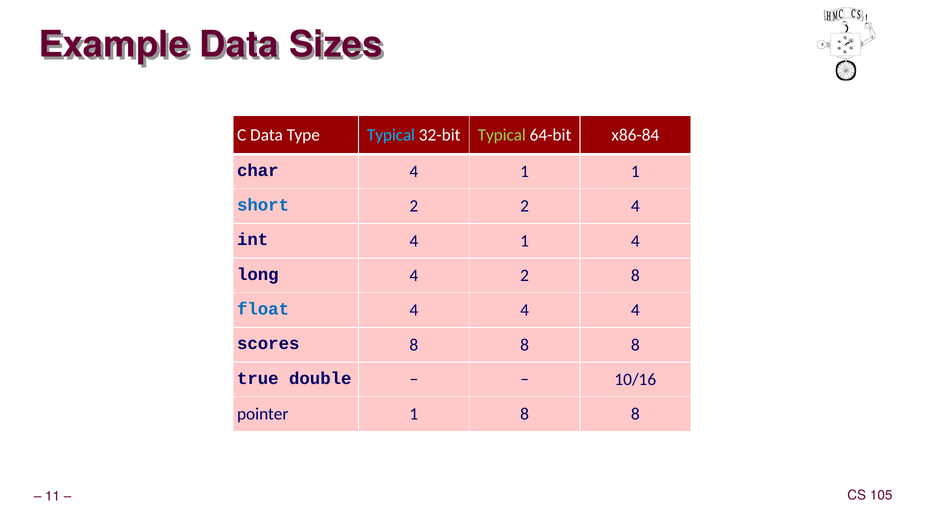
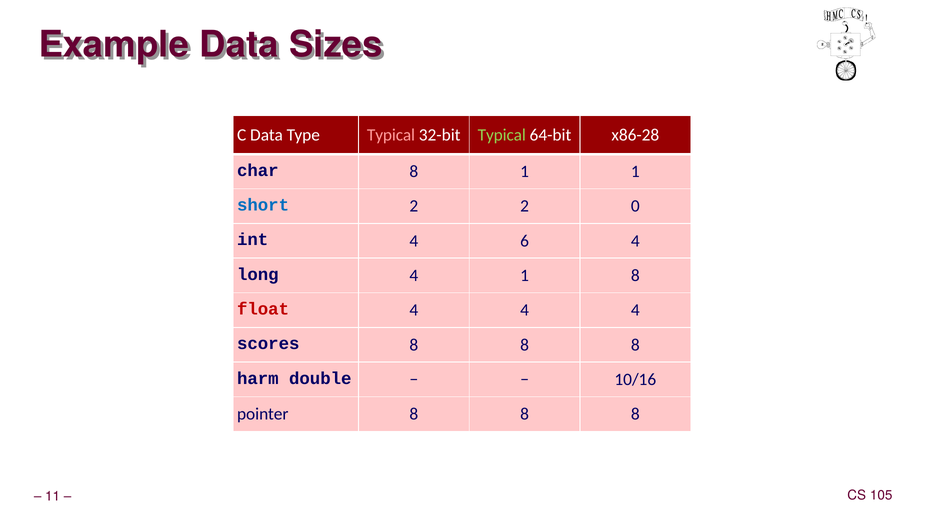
Typical colour: light blue -> pink (391, 135)
x86-84: x86-84 -> x86-28 (635, 135)
char 4: 4 -> 8 (414, 172)
2 4: 4 -> 0 (635, 206)
int 4 1: 1 -> 6 (525, 241)
4 2: 2 -> 1 (525, 276)
float colour: blue -> red (263, 309)
true: true -> harm (258, 379)
pointer 1: 1 -> 8 (414, 415)
